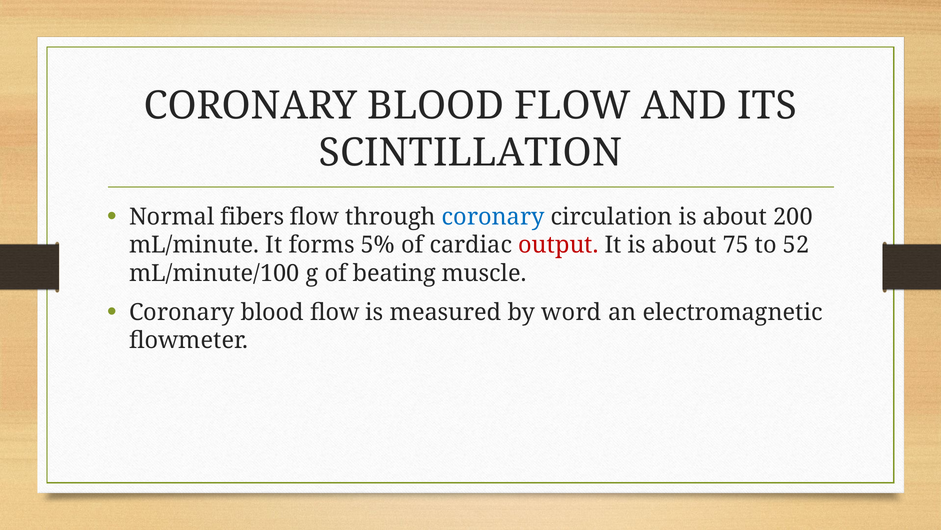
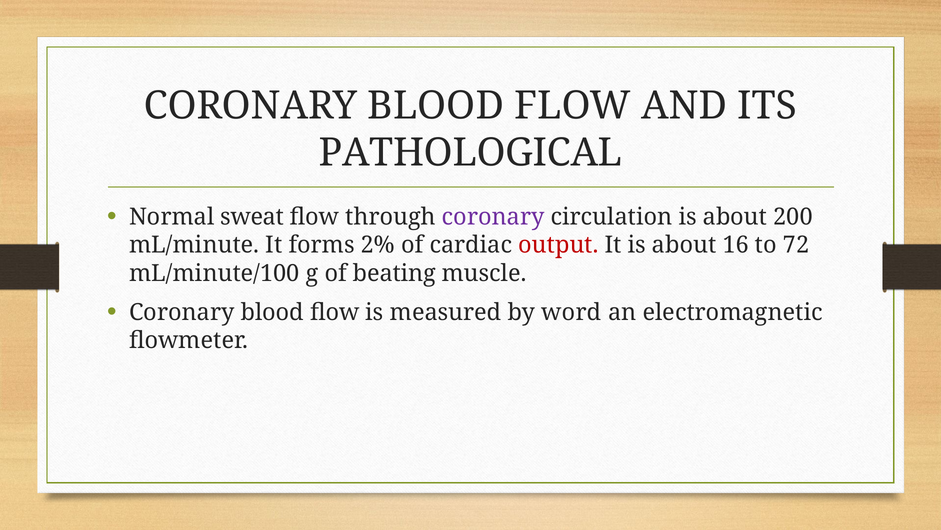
SCINTILLATION: SCINTILLATION -> PATHOLOGICAL (471, 153)
fibers: fibers -> sweat (252, 217)
coronary colour: blue -> purple (493, 217)
5%: 5% -> 2% (378, 245)
75: 75 -> 16 (736, 245)
52: 52 -> 72 (796, 245)
